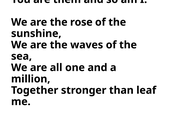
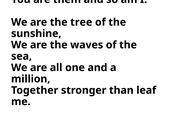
the rose: rose -> tree (81, 22)
